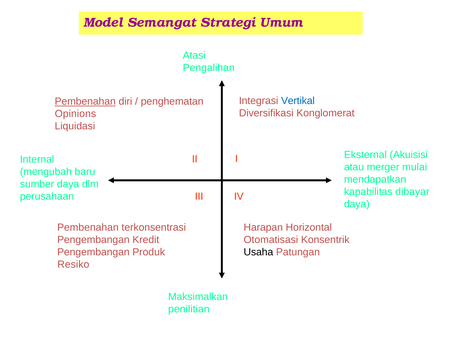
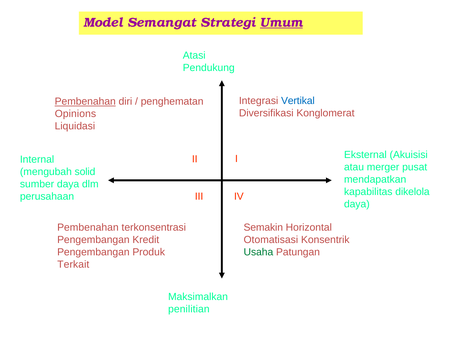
Umum underline: none -> present (281, 22)
Pengalihan: Pengalihan -> Pendukung (209, 68)
mulai: mulai -> pusat (415, 167)
baru: baru -> solid (85, 172)
dibayar: dibayar -> dikelola (412, 192)
Harapan: Harapan -> Semakin (263, 228)
Usaha colour: black -> green (258, 252)
Resiko: Resiko -> Terkait (73, 265)
